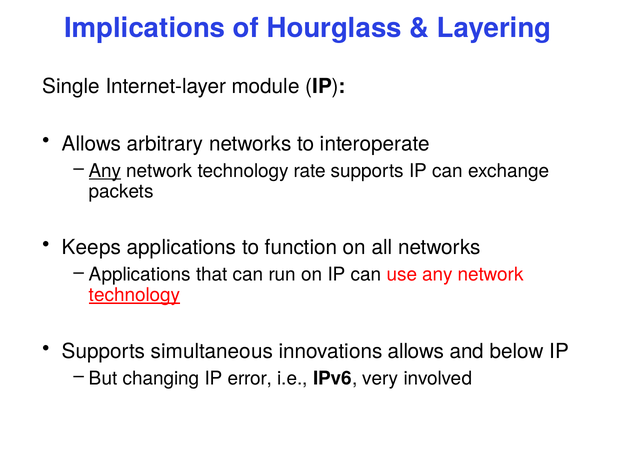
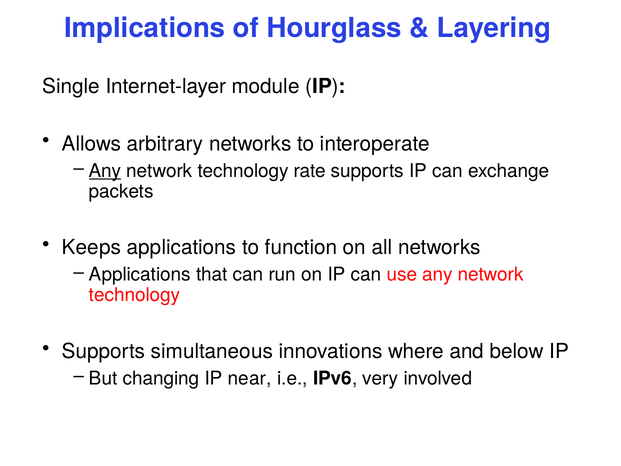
technology underline: present -> none (135, 295)
innovations allows: allows -> where (416, 351)
error: error -> near (250, 378)
